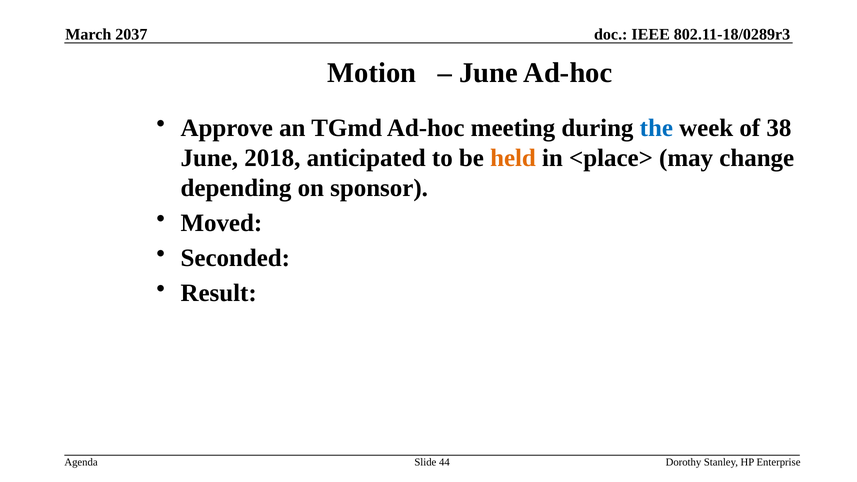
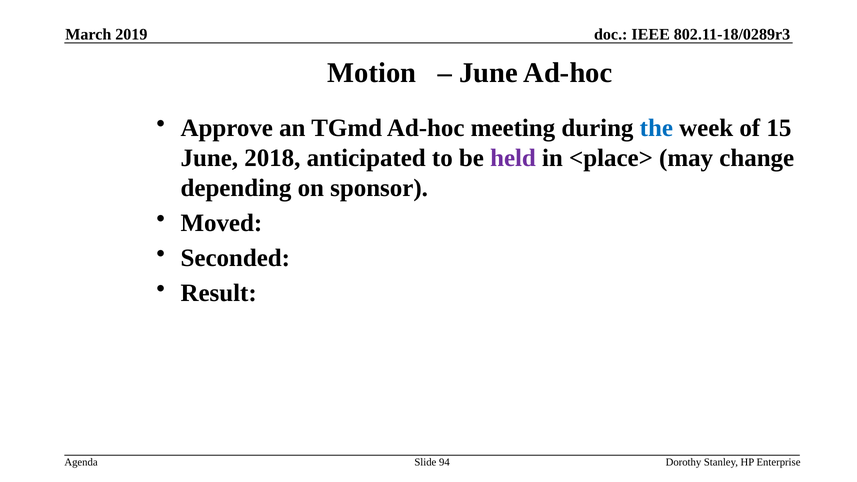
2037: 2037 -> 2019 (131, 34)
38: 38 -> 15 (779, 128)
held colour: orange -> purple (513, 158)
44: 44 -> 94 (444, 462)
